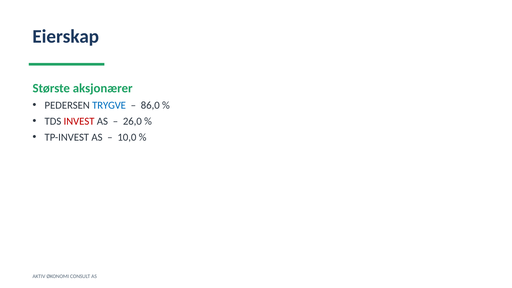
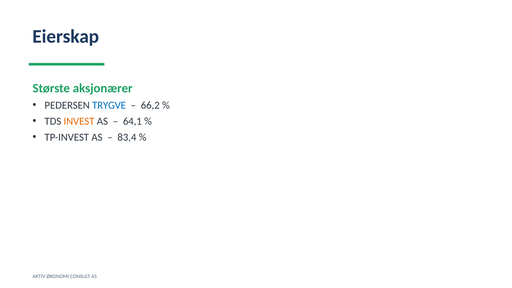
86,0: 86,0 -> 66,2 (150, 105)
INVEST colour: red -> orange (79, 121)
26,0: 26,0 -> 64,1 (132, 121)
10,0: 10,0 -> 83,4 (127, 137)
